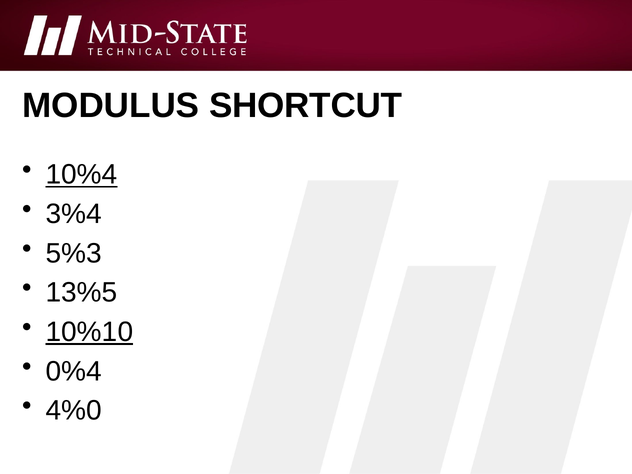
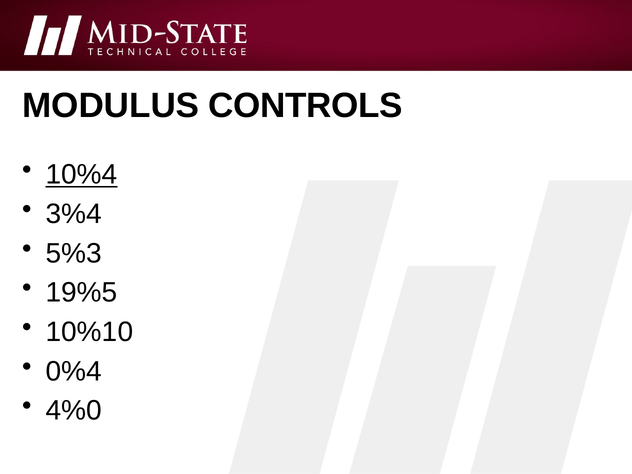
SHORTCUT: SHORTCUT -> CONTROLS (306, 106)
13%5: 13%5 -> 19%5 (82, 293)
10%10 underline: present -> none (89, 332)
